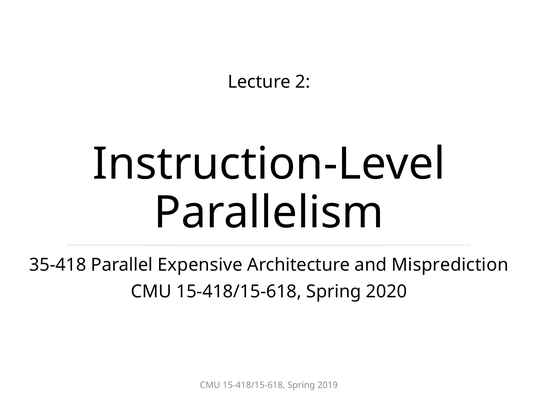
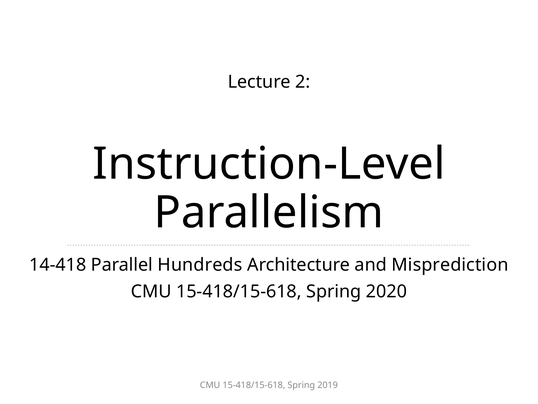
35-418: 35-418 -> 14-418 (58, 264)
Expensive: Expensive -> Hundreds (200, 264)
